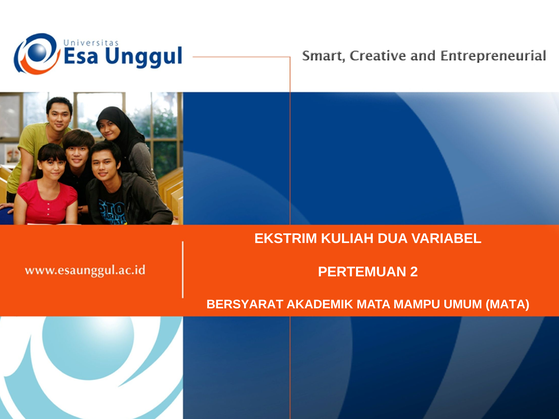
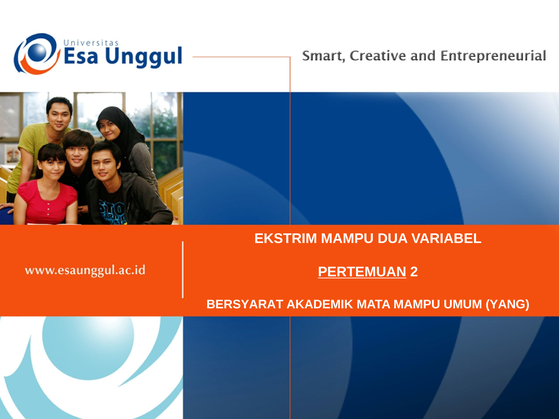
EKSTRIM KULIAH: KULIAH -> MAMPU (347, 239)
PERTEMUAN underline: none -> present (362, 272)
UMUM MATA: MATA -> YANG (508, 305)
